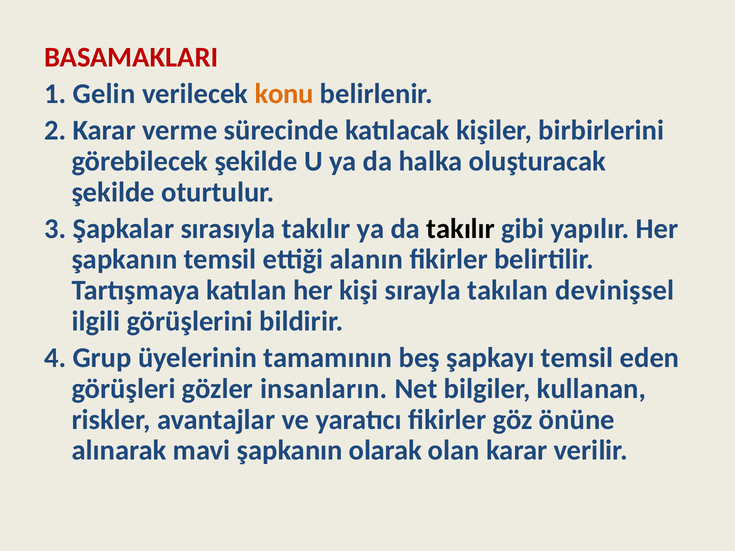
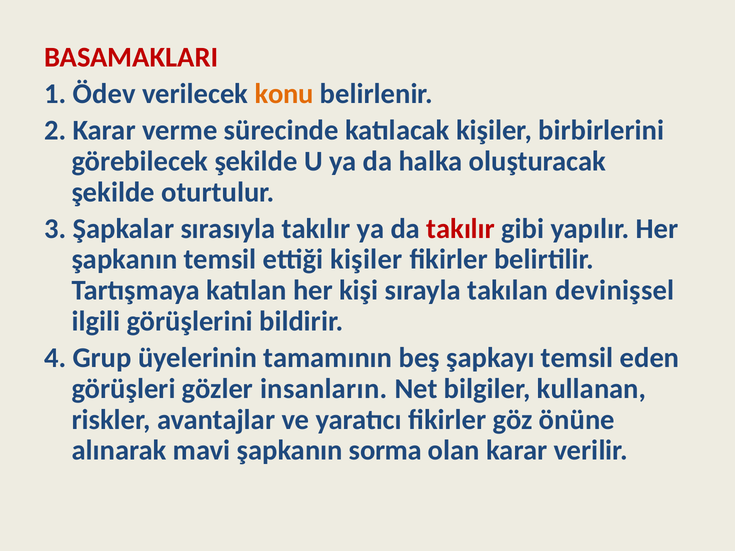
Gelin: Gelin -> Ödev (104, 94)
takılır colour: black -> red (461, 229)
ettiği alanın: alanın -> kişiler (366, 260)
olarak: olarak -> sorma (385, 451)
